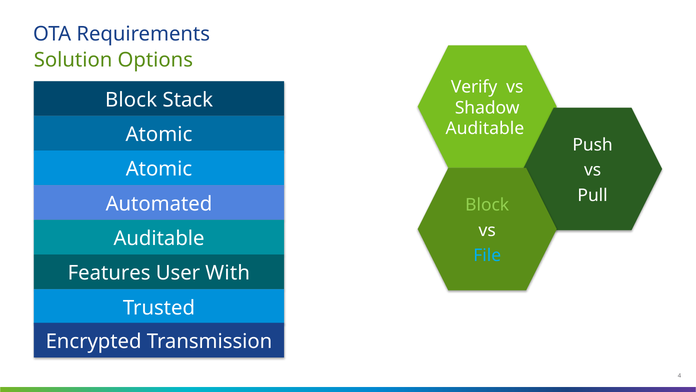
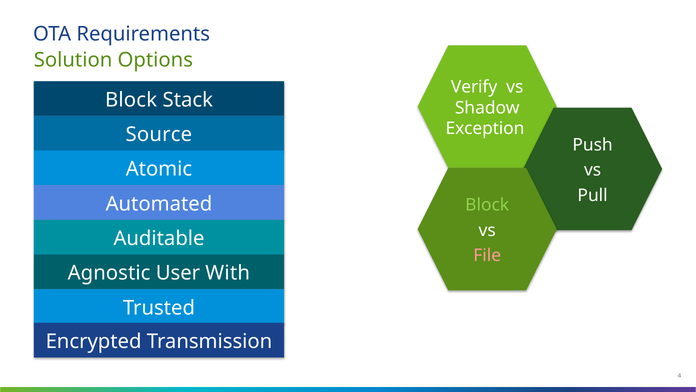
Auditable: Auditable -> Exception (485, 129)
Atomic: Atomic -> Source (159, 134)
File colour: light blue -> pink (487, 255)
Features: Features -> Agnostic (109, 273)
